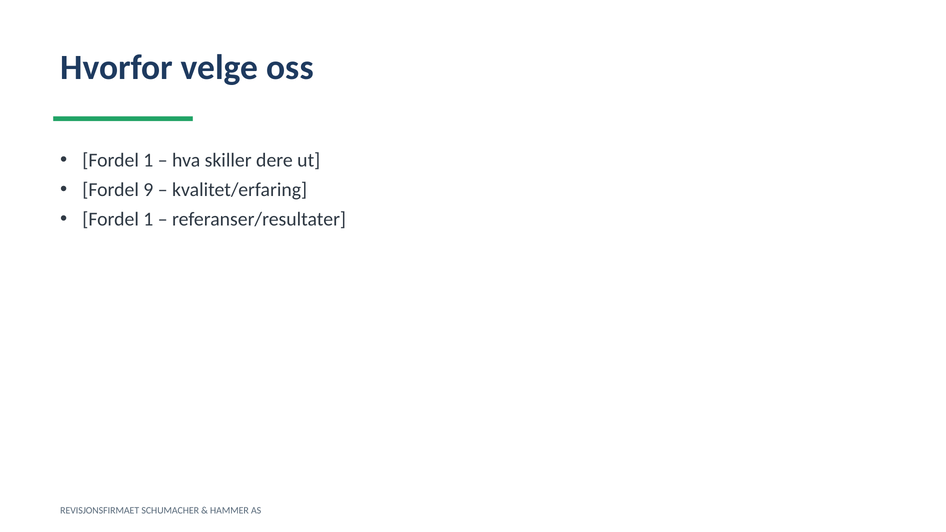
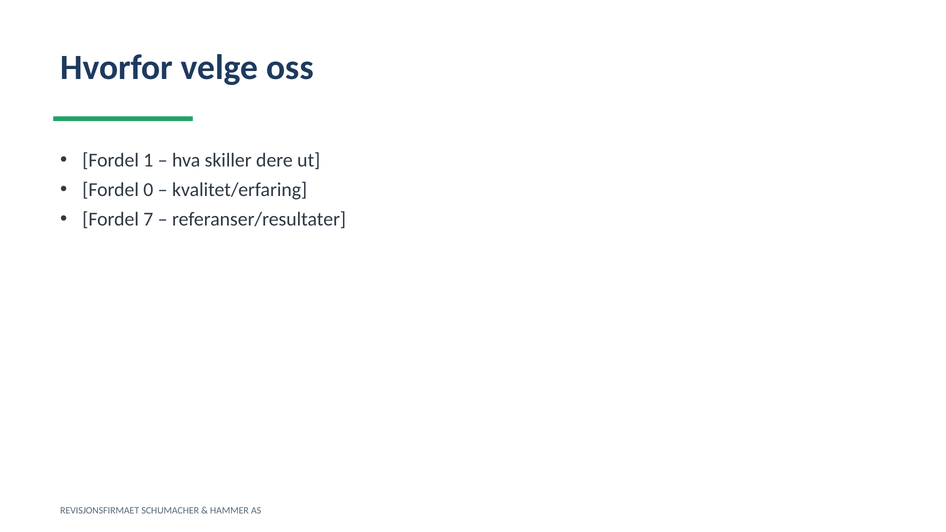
9: 9 -> 0 (148, 190)
1: 1 -> 7 (148, 219)
